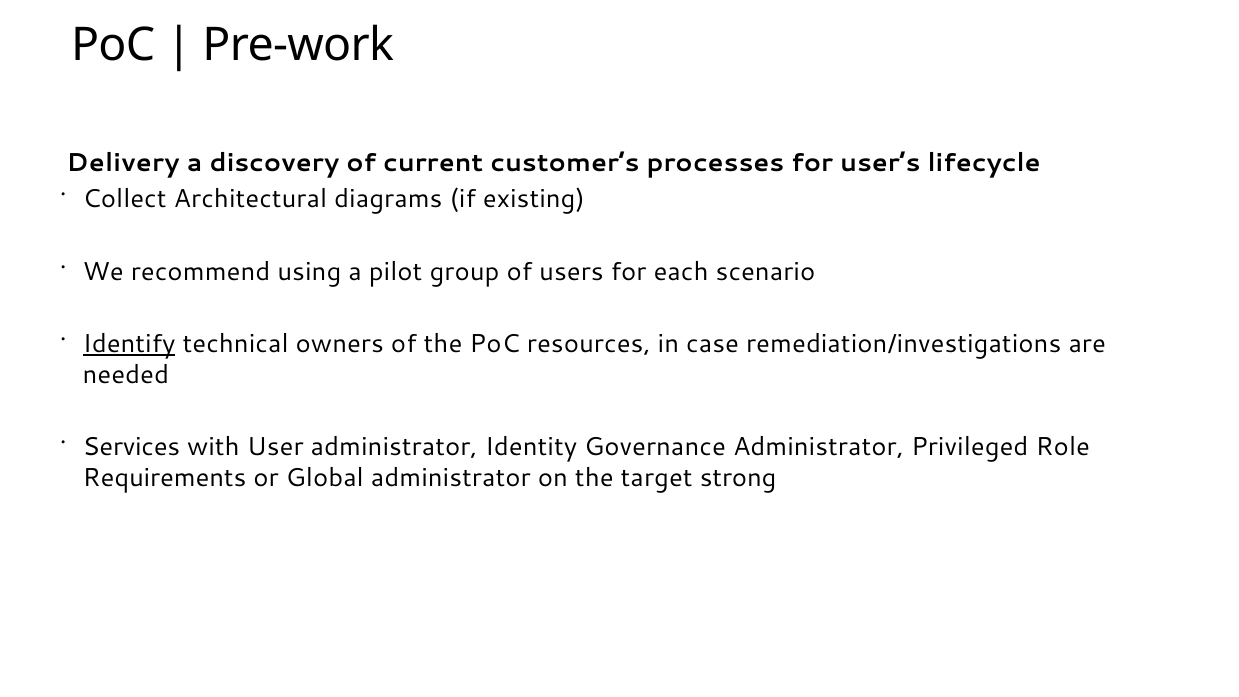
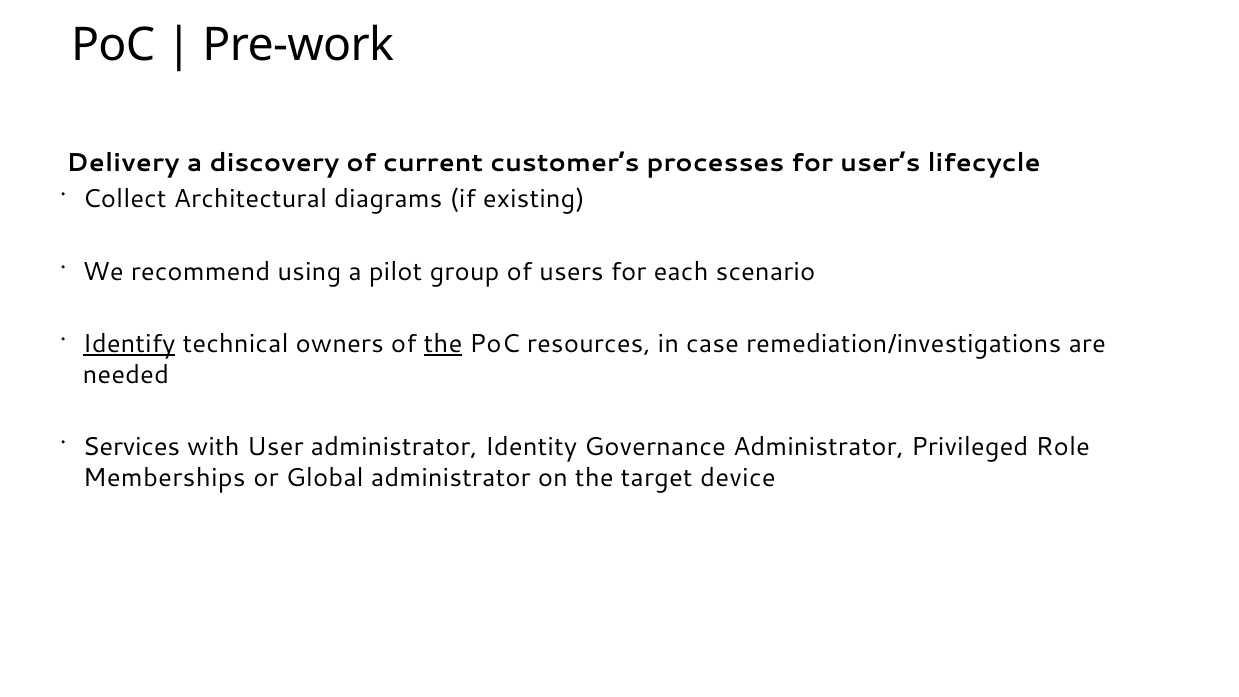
the underline: none -> present (443, 344)
Requirements: Requirements -> Memberships (164, 478)
strong: strong -> device (738, 478)
